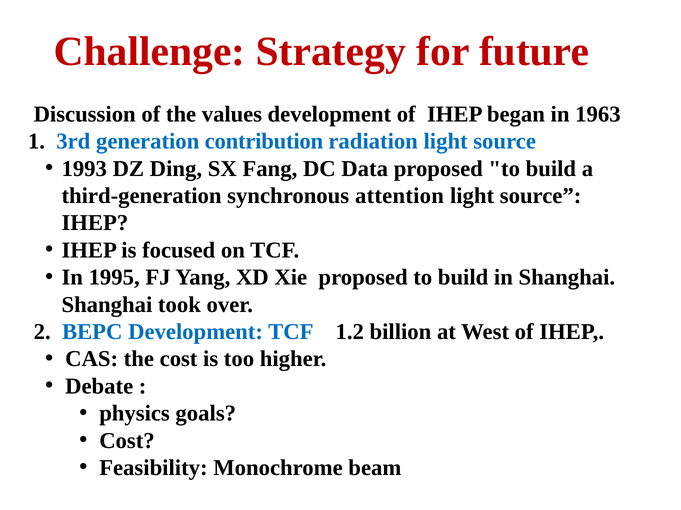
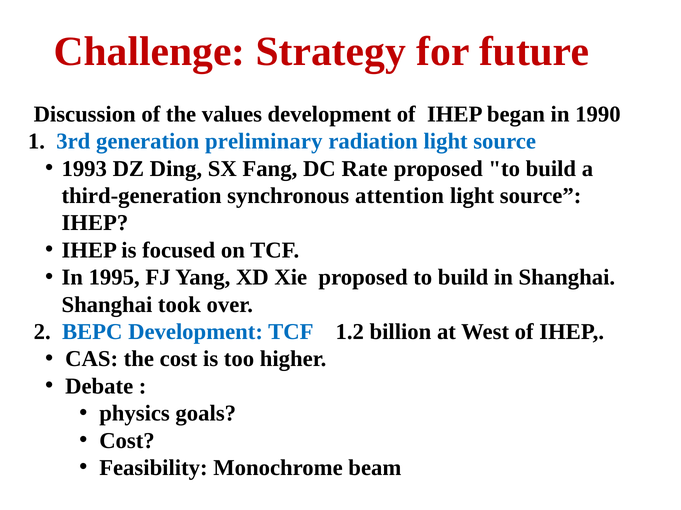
1963: 1963 -> 1990 (598, 114)
contribution: contribution -> preliminary (264, 142)
Data: Data -> Rate (365, 169)
